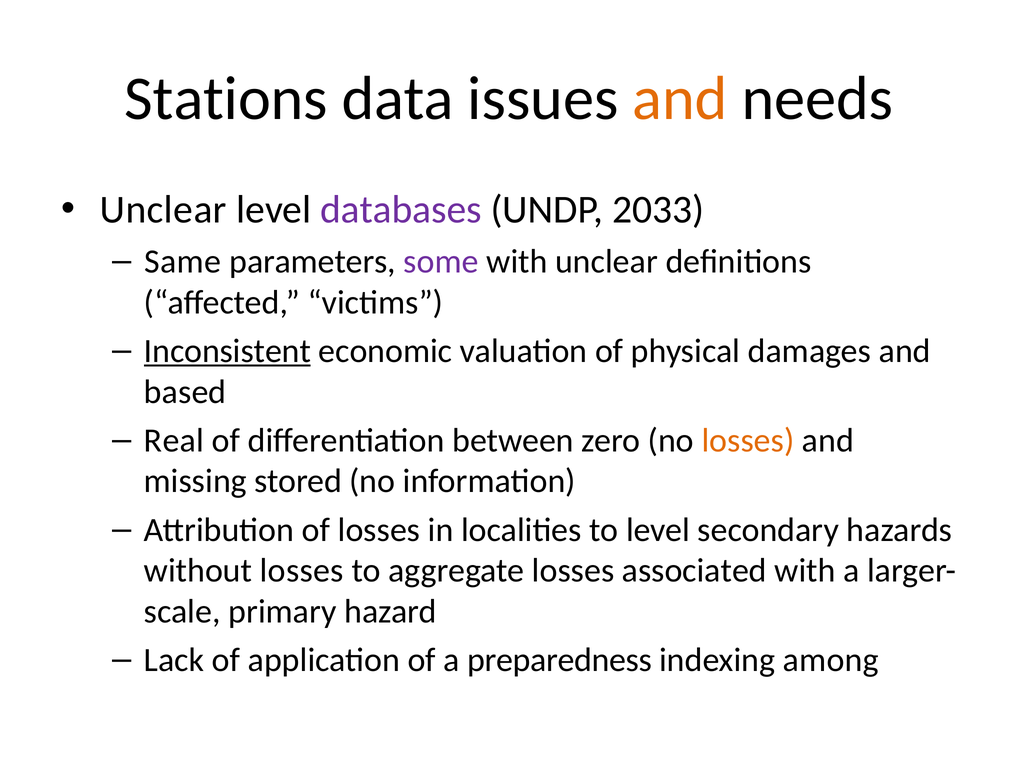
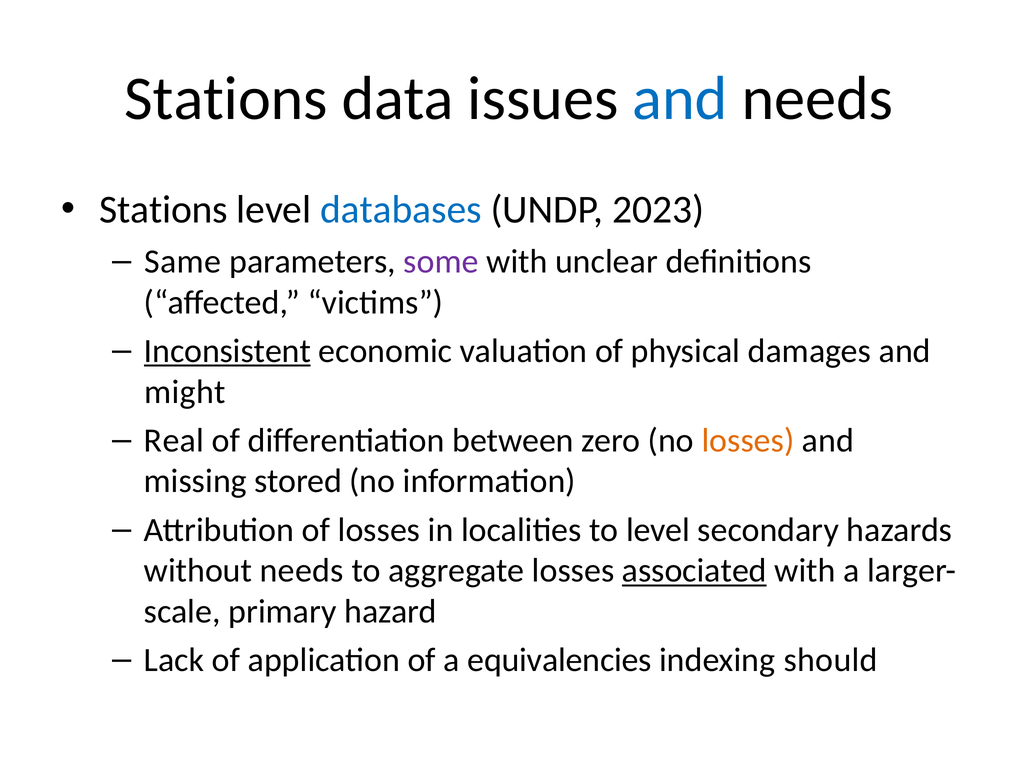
and colour: orange -> blue (680, 99)
Unclear: Unclear -> Stations (164, 210)
databases colour: purple -> blue (401, 210)
2033: 2033 -> 2023 (658, 210)
based: based -> might (185, 392)
without losses: losses -> needs (302, 571)
associated underline: none -> present (694, 571)
preparedness: preparedness -> equivalencies (560, 660)
among: among -> should (831, 660)
